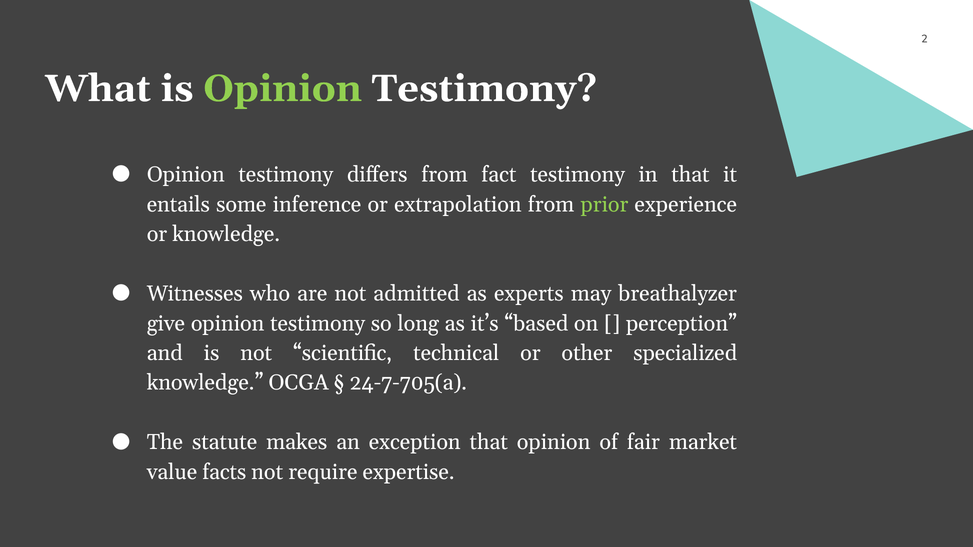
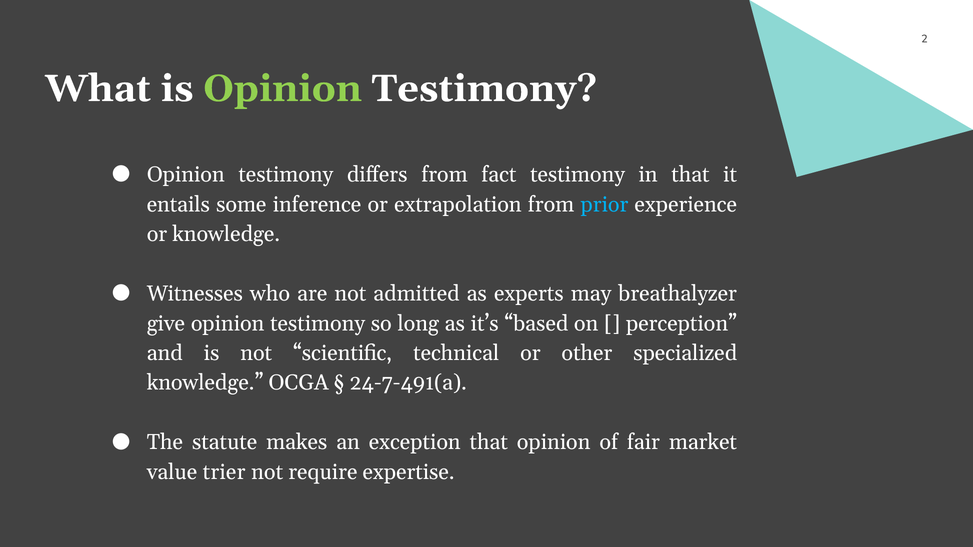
prior colour: light green -> light blue (604, 205)
24-7-705(a: 24-7-705(a -> 24-7-491(a (408, 383)
facts: facts -> trier (224, 472)
